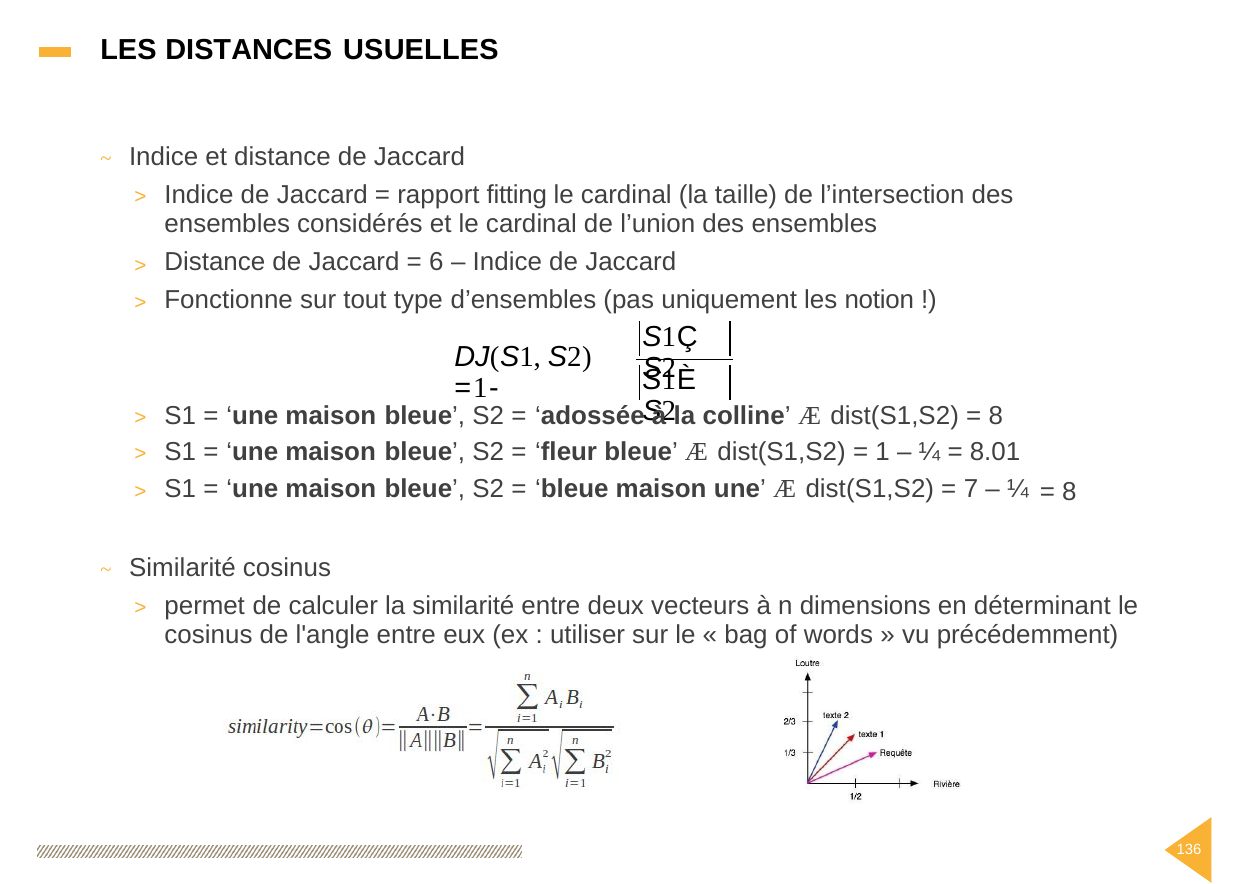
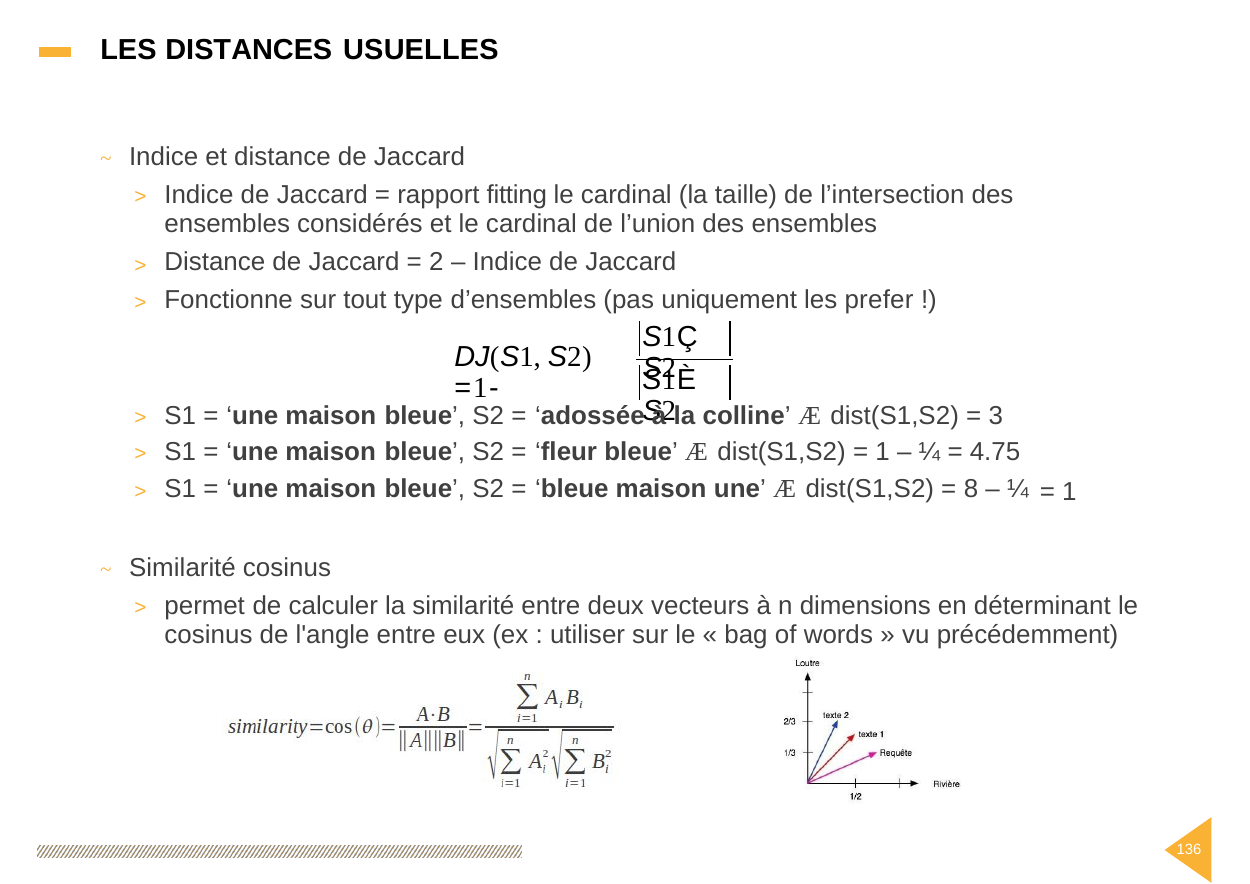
6: 6 -> 2 (436, 262)
notion: notion -> prefer (879, 299)
8: 8 -> 3 (996, 416)
8.01: 8.01 -> 4.75 (995, 452)
7: 7 -> 8 (971, 489)
8: 8 -> 1 (1069, 492)
